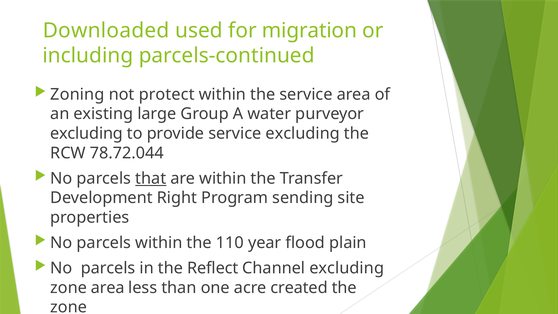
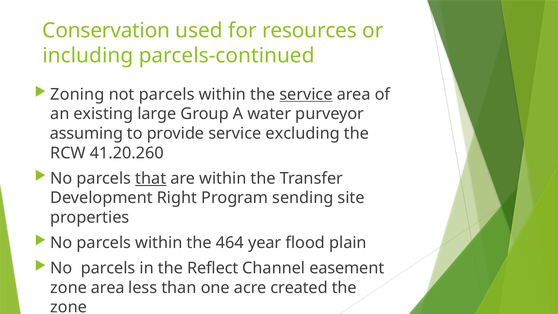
Downloaded: Downloaded -> Conservation (106, 31)
migration: migration -> resources (309, 31)
not protect: protect -> parcels (167, 94)
service underline: none -> present (306, 94)
excluding: excluding -> assuming (87, 133)
78.72.044: 78.72.044 -> 41.20.260 (127, 153)
110: 110 -> 464 (230, 243)
Channel excluding: excluding -> easement (347, 268)
